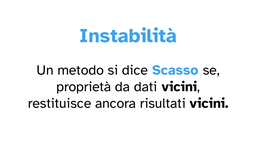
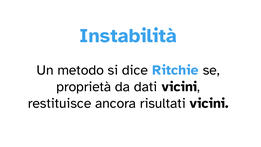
Scasso: Scasso -> Ritchie (175, 70)
